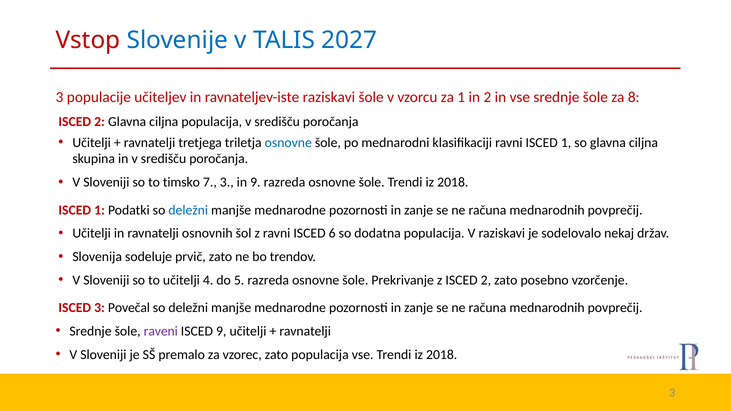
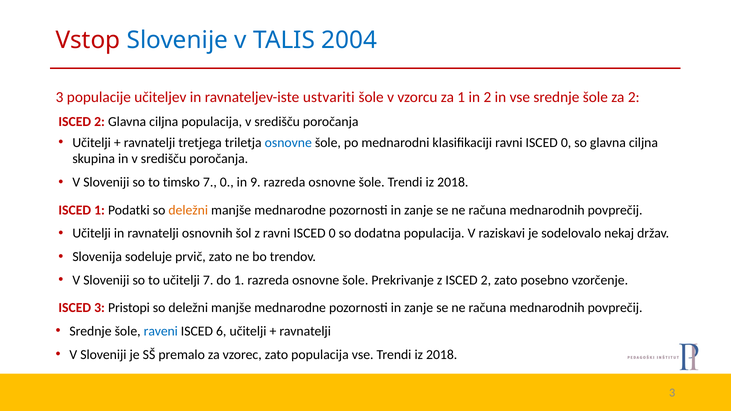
2027: 2027 -> 2004 (349, 40)
ravnateljev-iste raziskavi: raziskavi -> ustvariti (329, 97)
za 8: 8 -> 2 (634, 97)
klasifikaciji ravni ISCED 1: 1 -> 0 (566, 143)
7 3: 3 -> 0 (227, 182)
deležni colour: blue -> orange (188, 210)
z ravni ISCED 6: 6 -> 0 (332, 234)
učitelji 4: 4 -> 7 (208, 280)
do 5: 5 -> 1 (239, 280)
Povečal: Povečal -> Pristopi (129, 308)
raveni colour: purple -> blue (161, 331)
ISCED 9: 9 -> 6 (221, 331)
